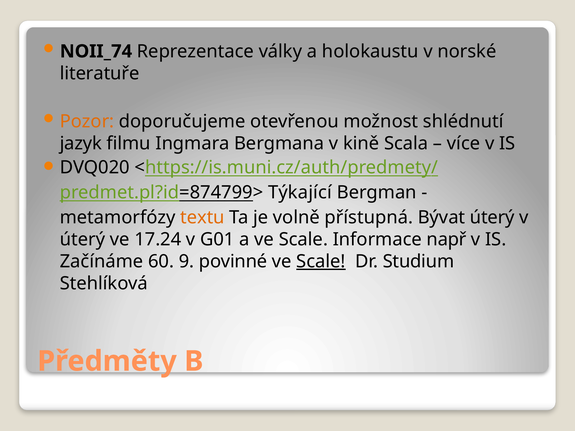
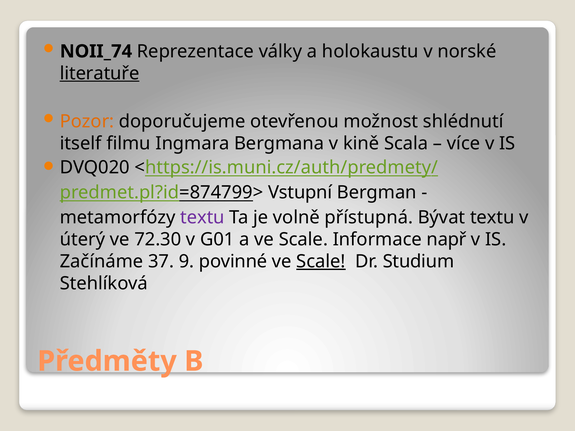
literatuře underline: none -> present (100, 73)
jazyk: jazyk -> itself (81, 143)
Týkající: Týkající -> Vstupní (300, 193)
textu colour: orange -> purple (202, 218)
Bývat úterý: úterý -> textu (492, 218)
17.24: 17.24 -> 72.30 (158, 240)
60: 60 -> 37 (161, 262)
